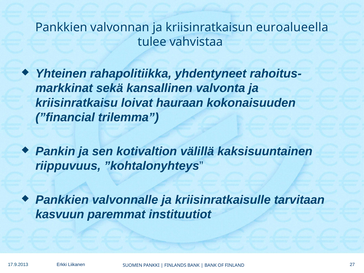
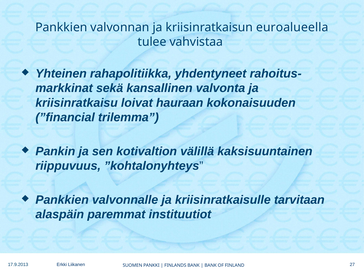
kasvuun: kasvuun -> alaspäin (60, 214)
